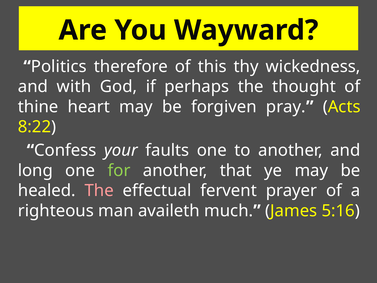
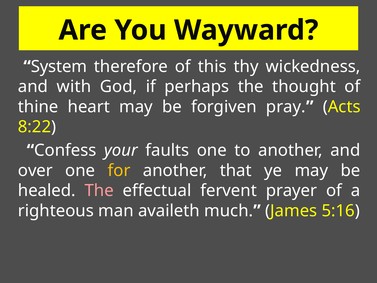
Politics: Politics -> System (59, 67)
long: long -> over (35, 170)
for colour: light green -> yellow (119, 170)
